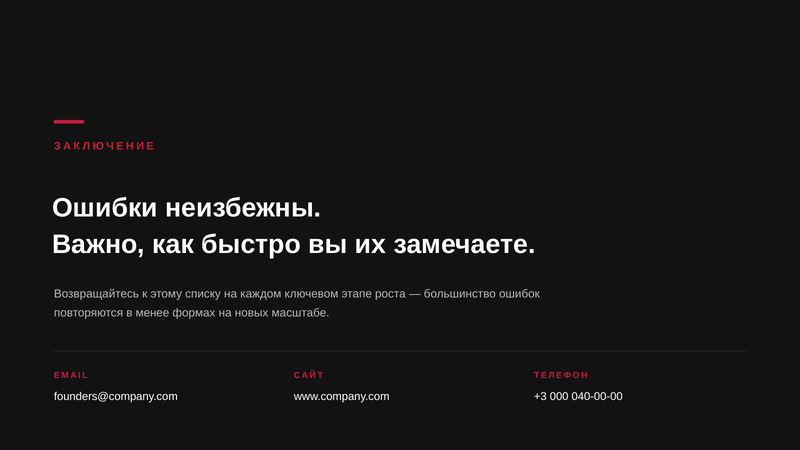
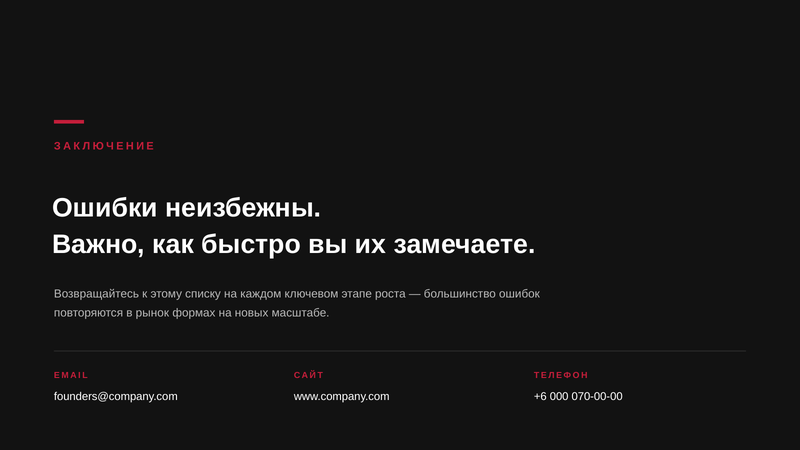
менее: менее -> рынок (152, 313)
+3: +3 -> +6 (540, 397)
040-00-00: 040-00-00 -> 070-00-00 (597, 397)
